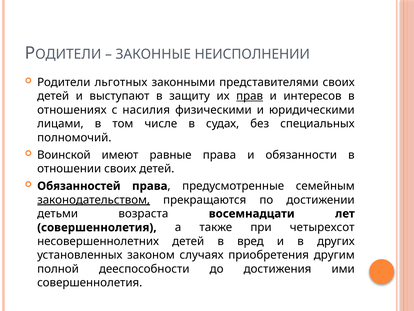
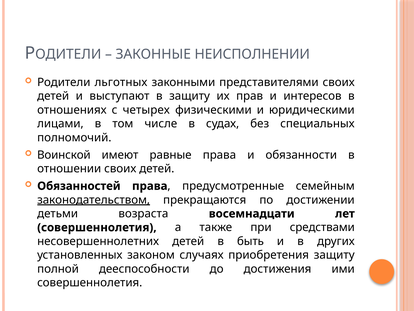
прав underline: present -> none (250, 96)
насилия: насилия -> четырех (146, 110)
четырехсот: четырехсот -> средствами (322, 227)
вред: вред -> быть (250, 241)
приобретения другим: другим -> защиту (334, 255)
